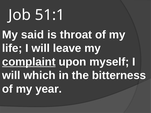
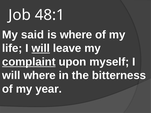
51:1: 51:1 -> 48:1 (50, 15)
is throat: throat -> where (76, 35)
will underline: none -> present (41, 48)
will which: which -> where (40, 76)
